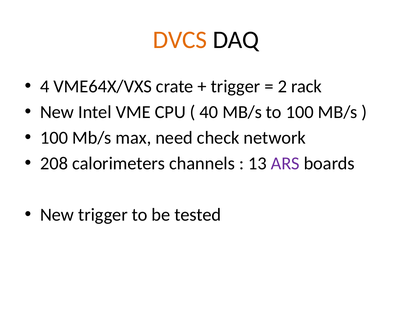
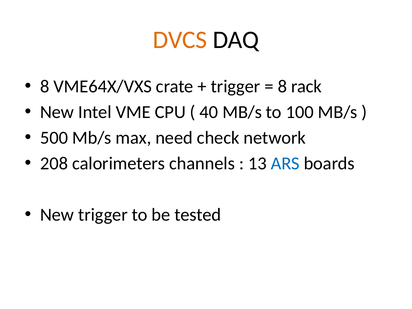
4: 4 -> 8 (45, 86)
2: 2 -> 8 (282, 86)
100: 100 -> 500 (54, 138)
ARS colour: purple -> blue (285, 163)
